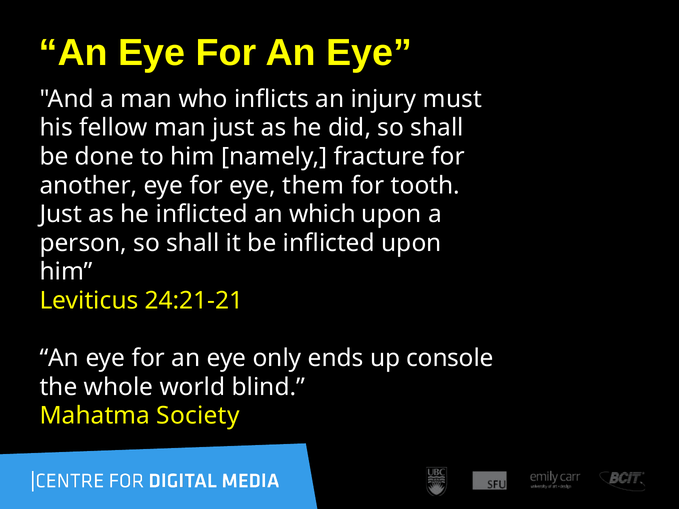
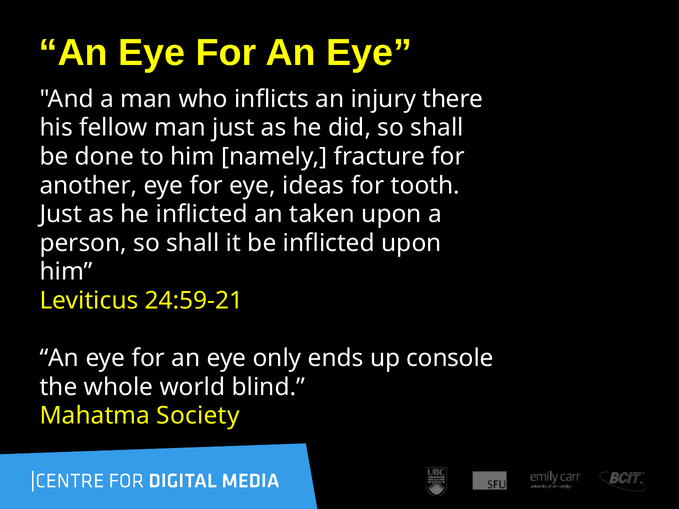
must: must -> there (453, 99)
them: them -> ideas (313, 186)
which: which -> taken (322, 214)
24:21-21: 24:21-21 -> 24:59-21 (194, 301)
